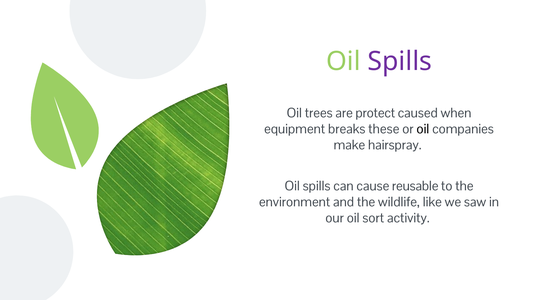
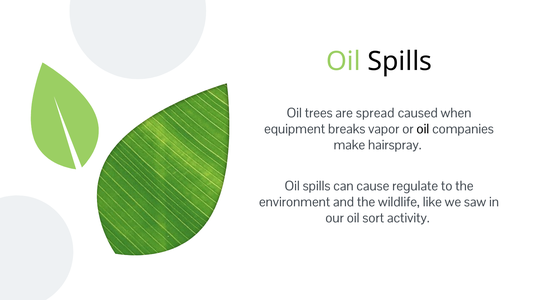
Spills colour: purple -> black (400, 61)
protect: protect -> spread (375, 113)
these: these -> vapor (384, 129)
reusable: reusable -> regulate (415, 186)
